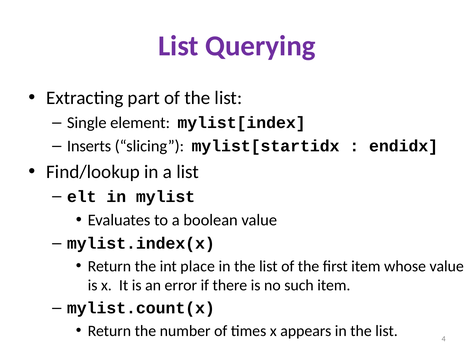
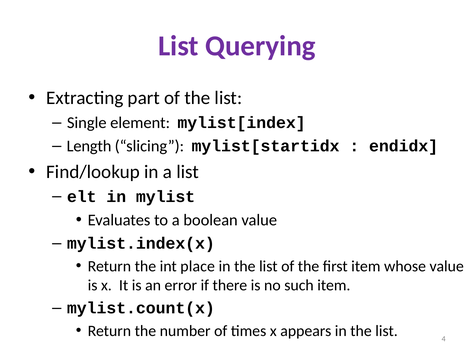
Inserts: Inserts -> Length (89, 146)
